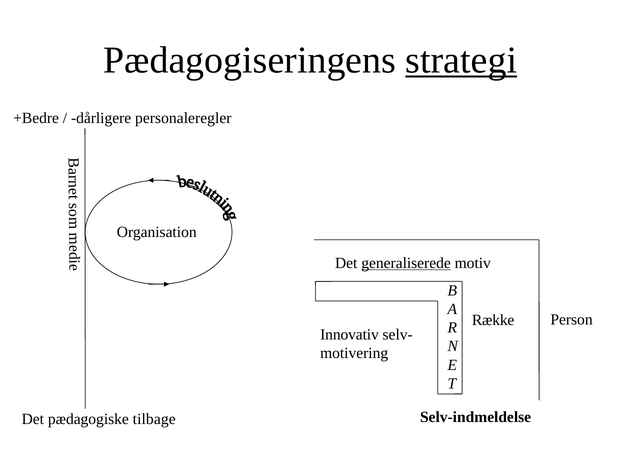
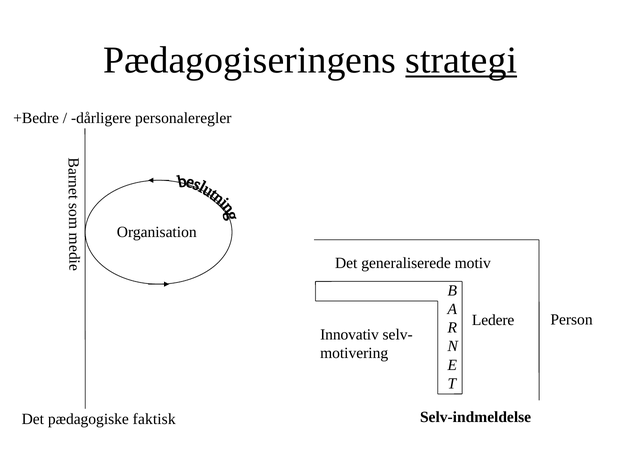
generaliserede underline: present -> none (406, 263)
Række: Række -> Ledere (493, 320)
tilbage: tilbage -> faktisk (154, 419)
